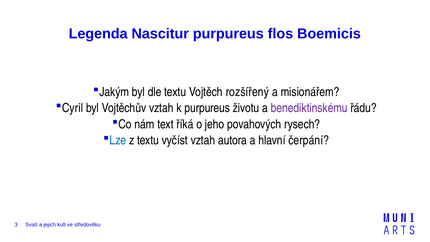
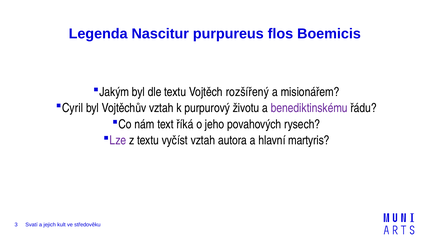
k purpureus: purpureus -> purpurový (207, 108)
Lze colour: blue -> purple (118, 140)
čerpání: čerpání -> martyris (309, 140)
